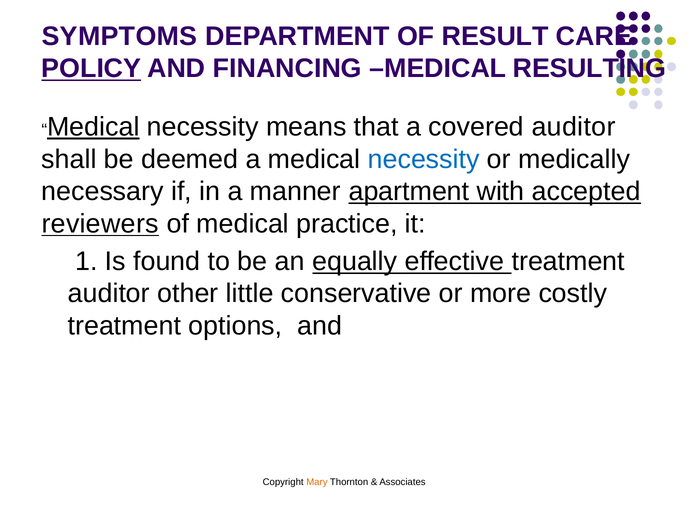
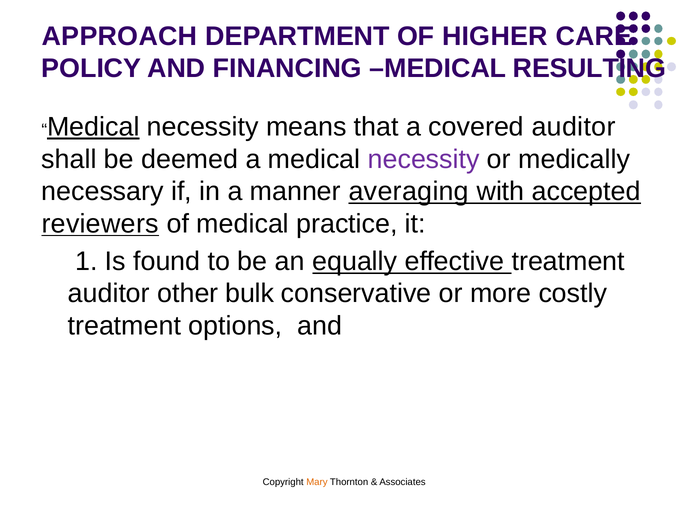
SYMPTOMS: SYMPTOMS -> APPROACH (120, 36)
RESULT: RESULT -> HIGHER (495, 36)
POLICY underline: present -> none (91, 69)
necessity colour: blue -> purple (424, 159)
apartment: apartment -> averaging (409, 192)
little: little -> bulk (250, 294)
